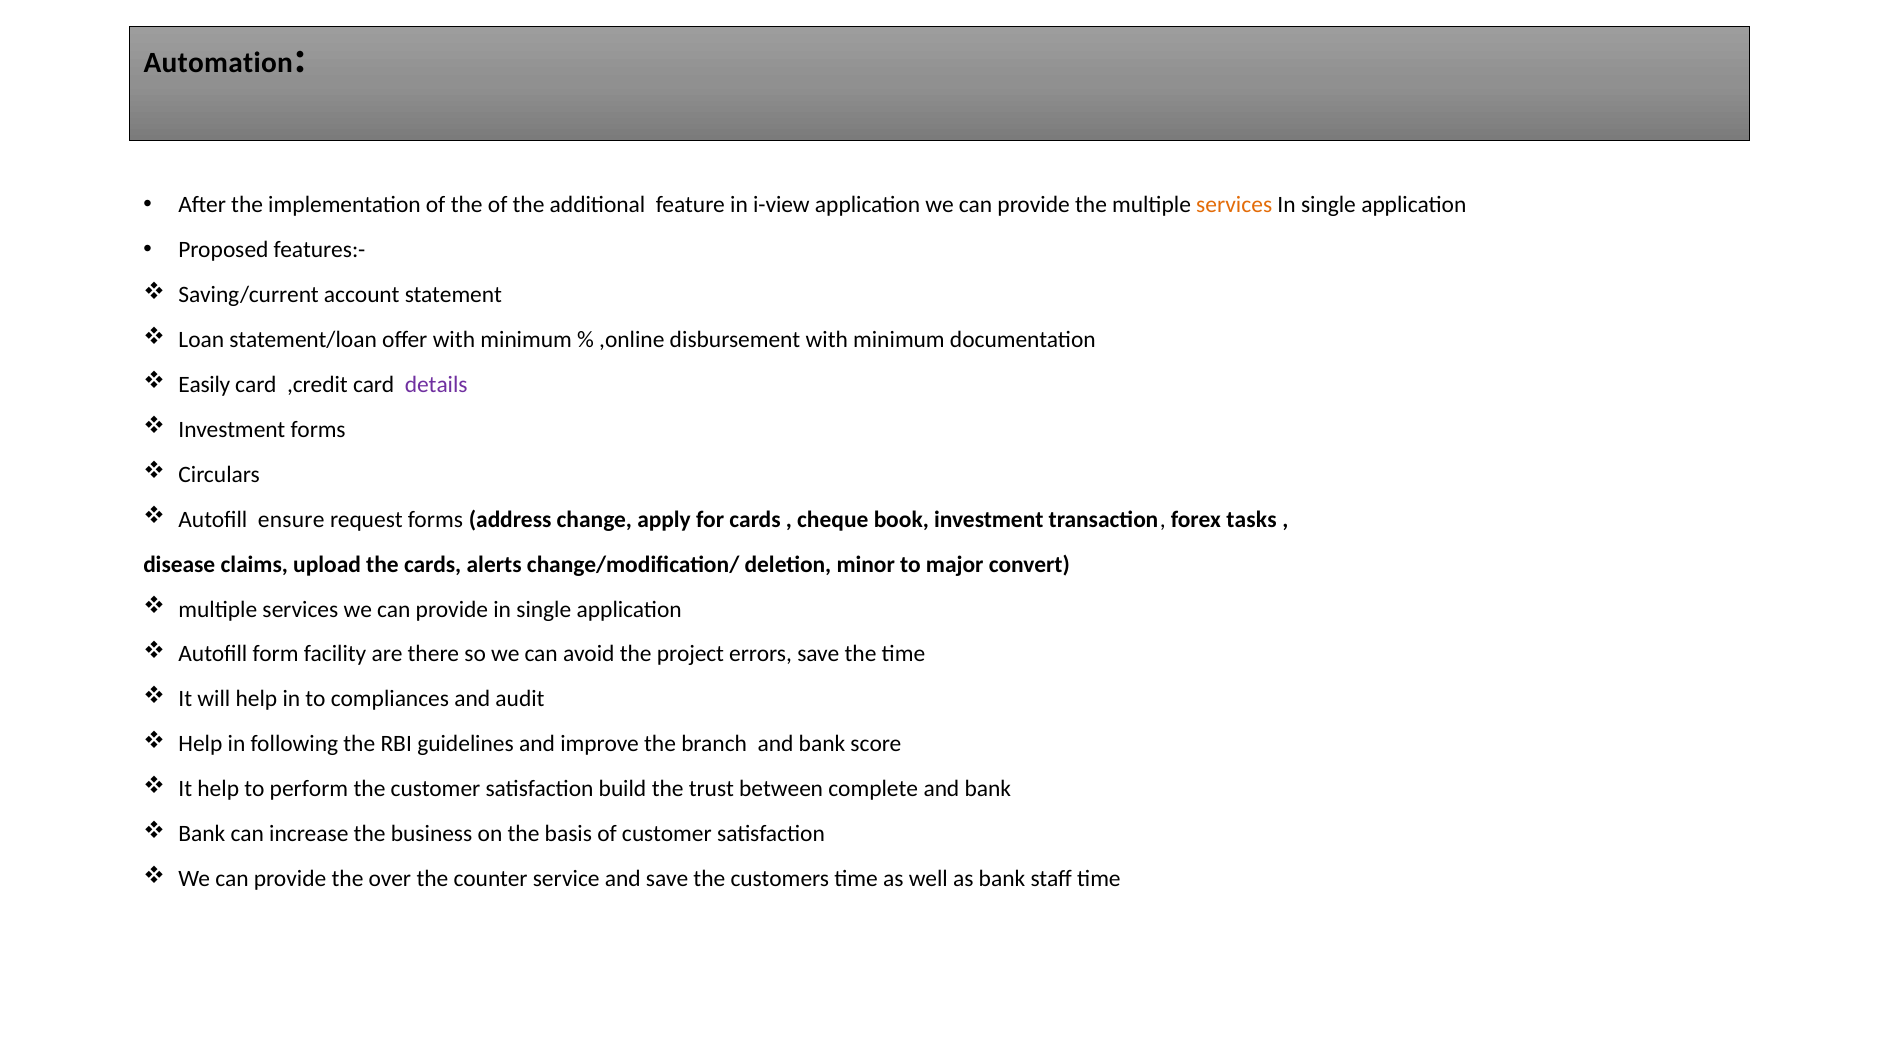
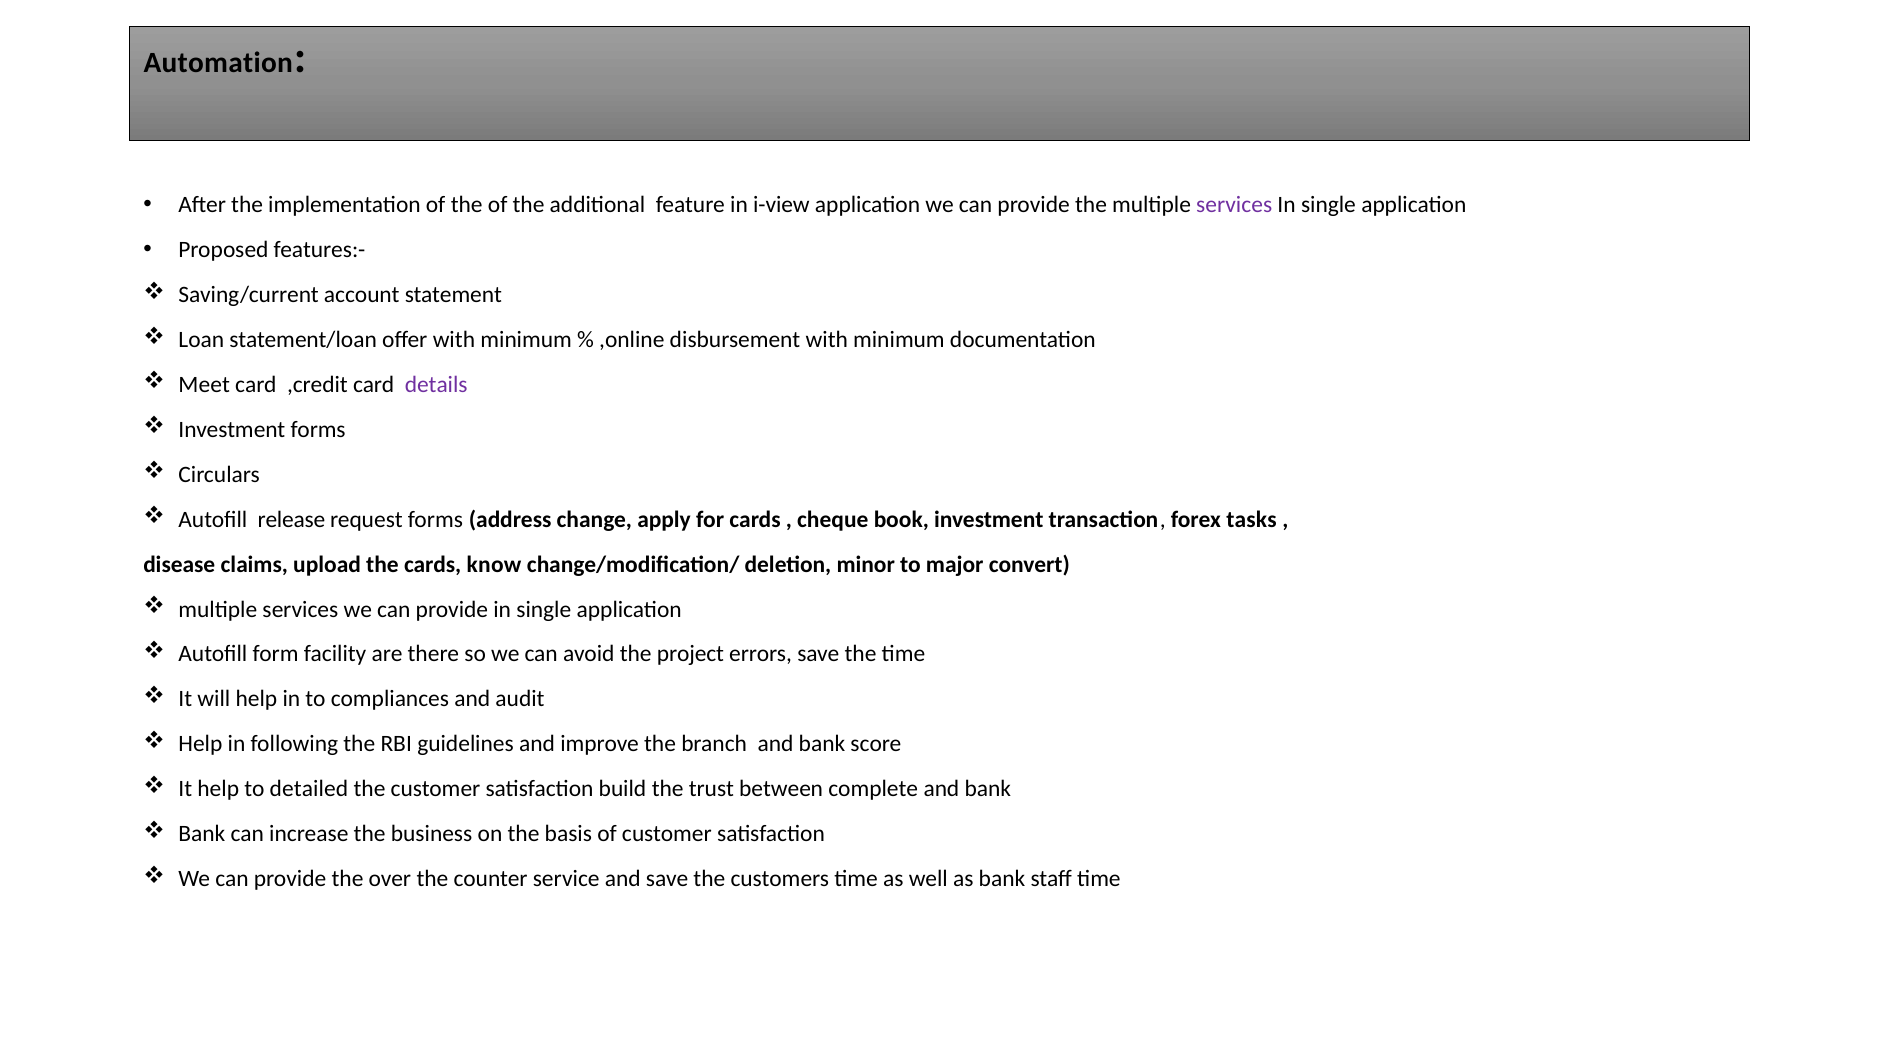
services colour: orange -> purple (1234, 205)
Easily: Easily -> Meet (204, 385)
ensure: ensure -> release (291, 519)
alerts: alerts -> know (494, 564)
perform: perform -> detailed (309, 789)
